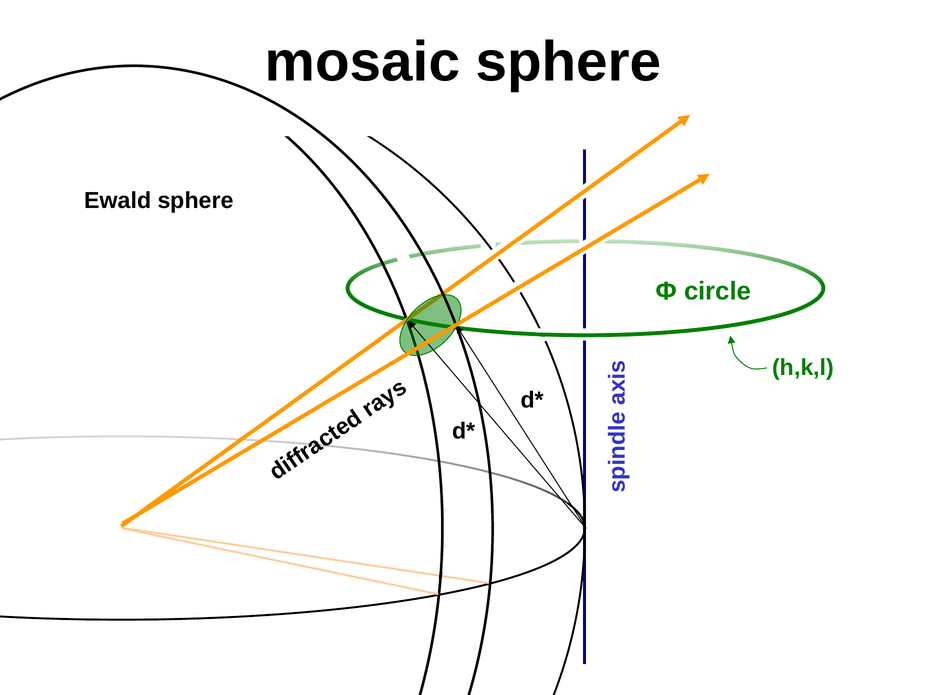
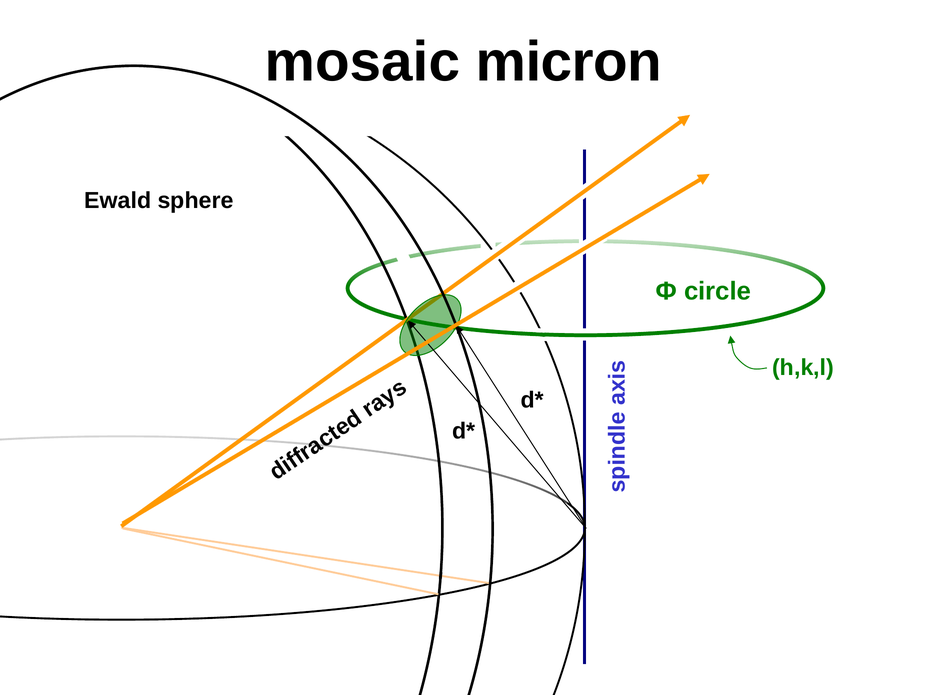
mosaic sphere: sphere -> micron (569, 62)
